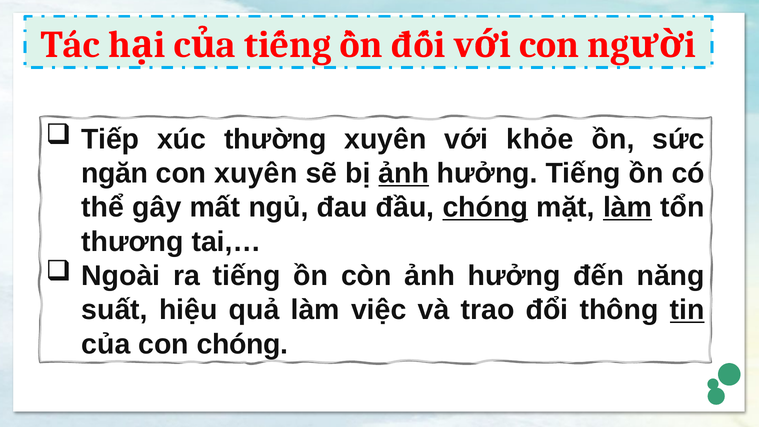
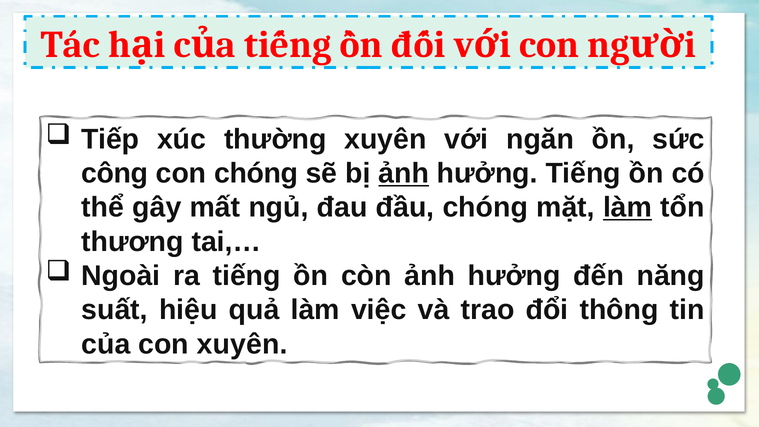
khỏe: khỏe -> ngăn (540, 139)
ngăn: ngăn -> công (115, 173)
con xuyên: xuyên -> chóng (256, 173)
chóng underline: present -> none (485, 208)
tin underline: present -> none (687, 310)
con chóng: chóng -> xuyên (242, 344)
